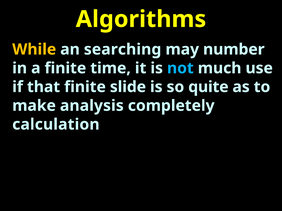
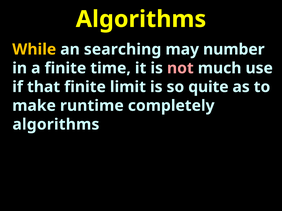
not colour: light blue -> pink (180, 68)
slide: slide -> limit (128, 87)
analysis: analysis -> runtime (92, 106)
calculation: calculation -> algorithms (56, 125)
